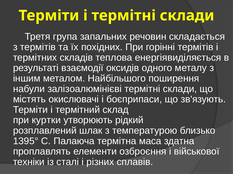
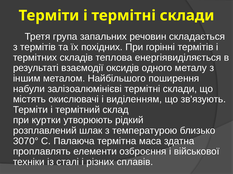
боєприпаси: боєприпаси -> виділенням (134, 100)
1395°: 1395° -> 3070° (26, 142)
